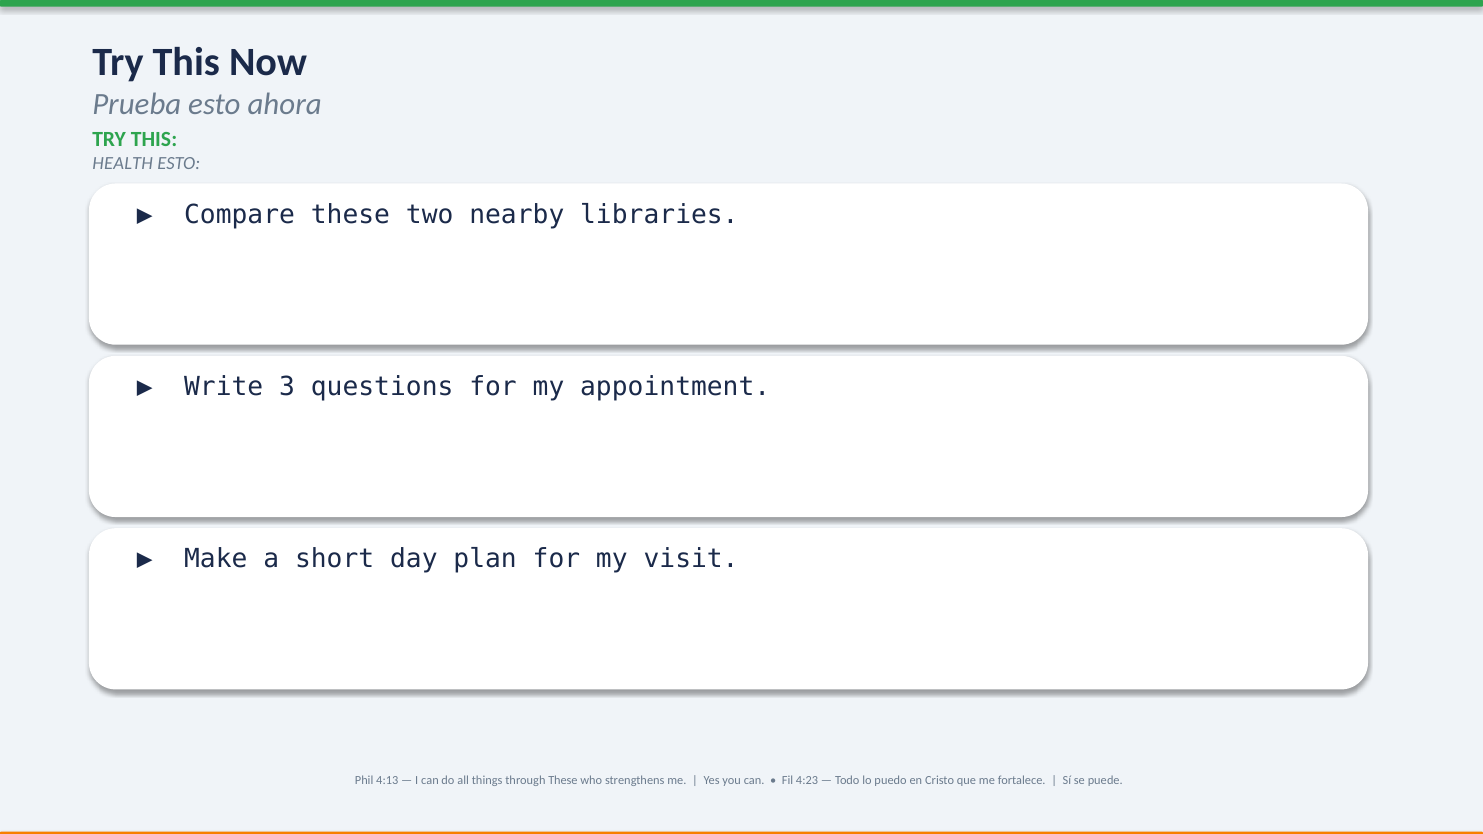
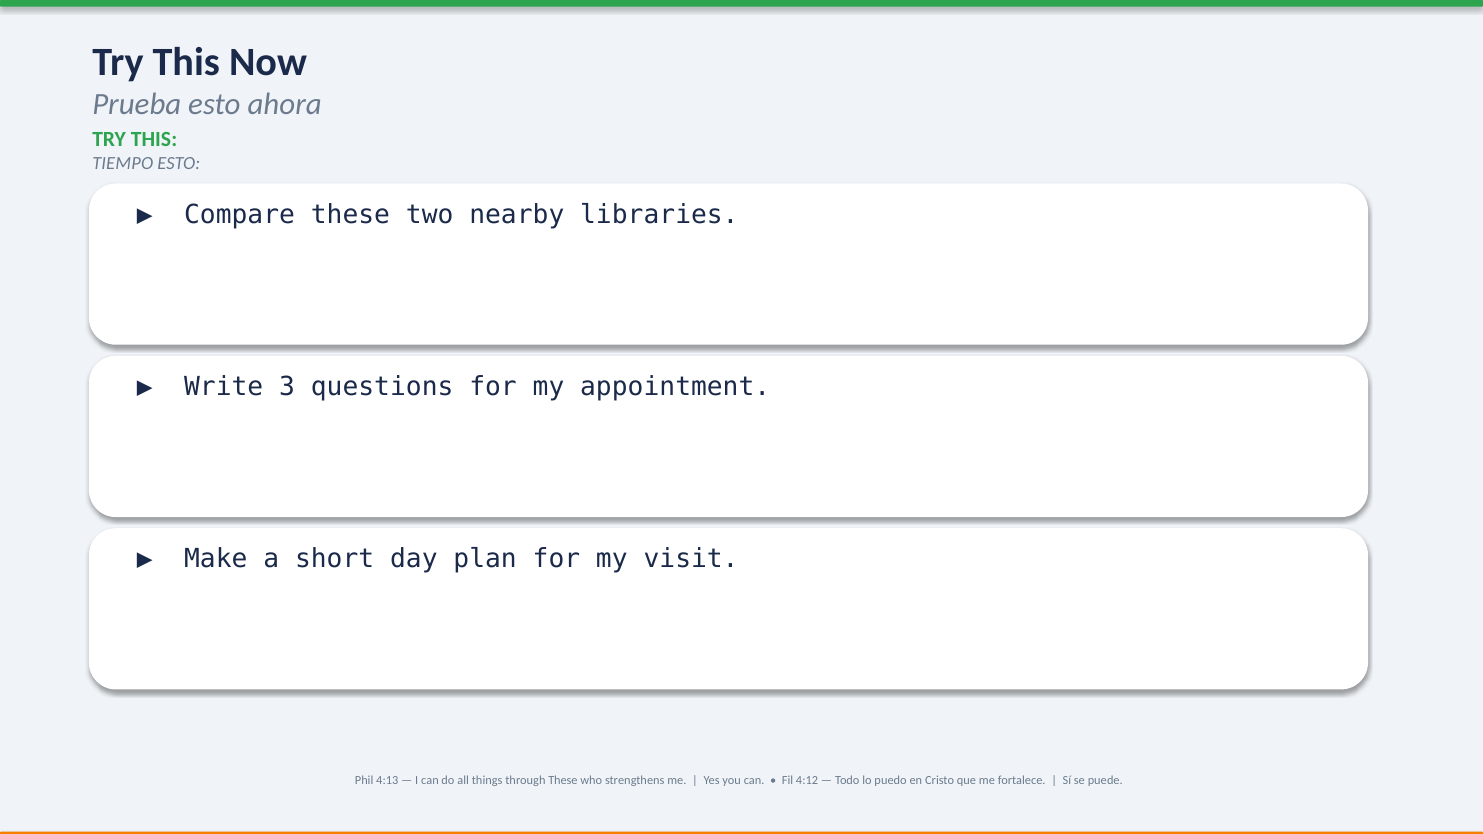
HEALTH: HEALTH -> TIEMPO (123, 163)
4:23: 4:23 -> 4:12 (807, 780)
